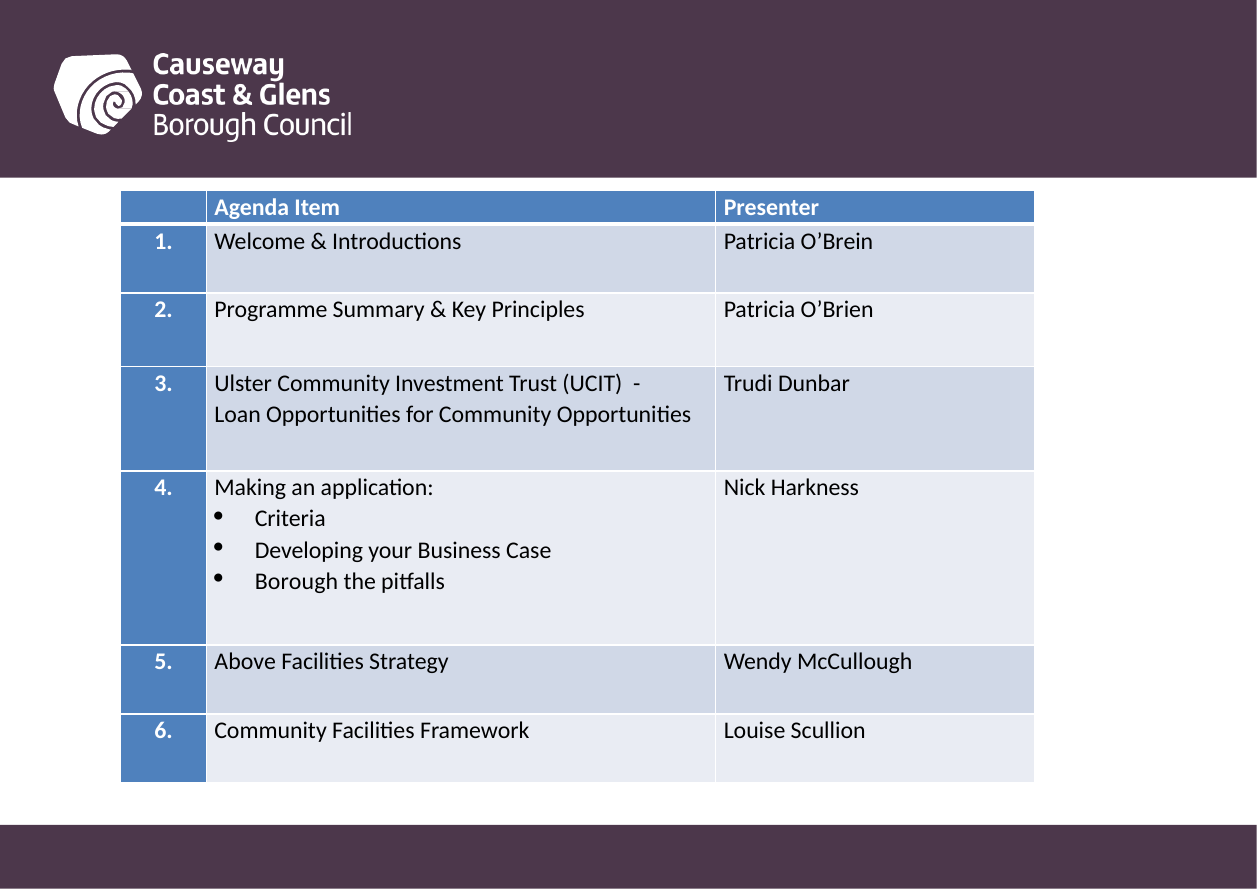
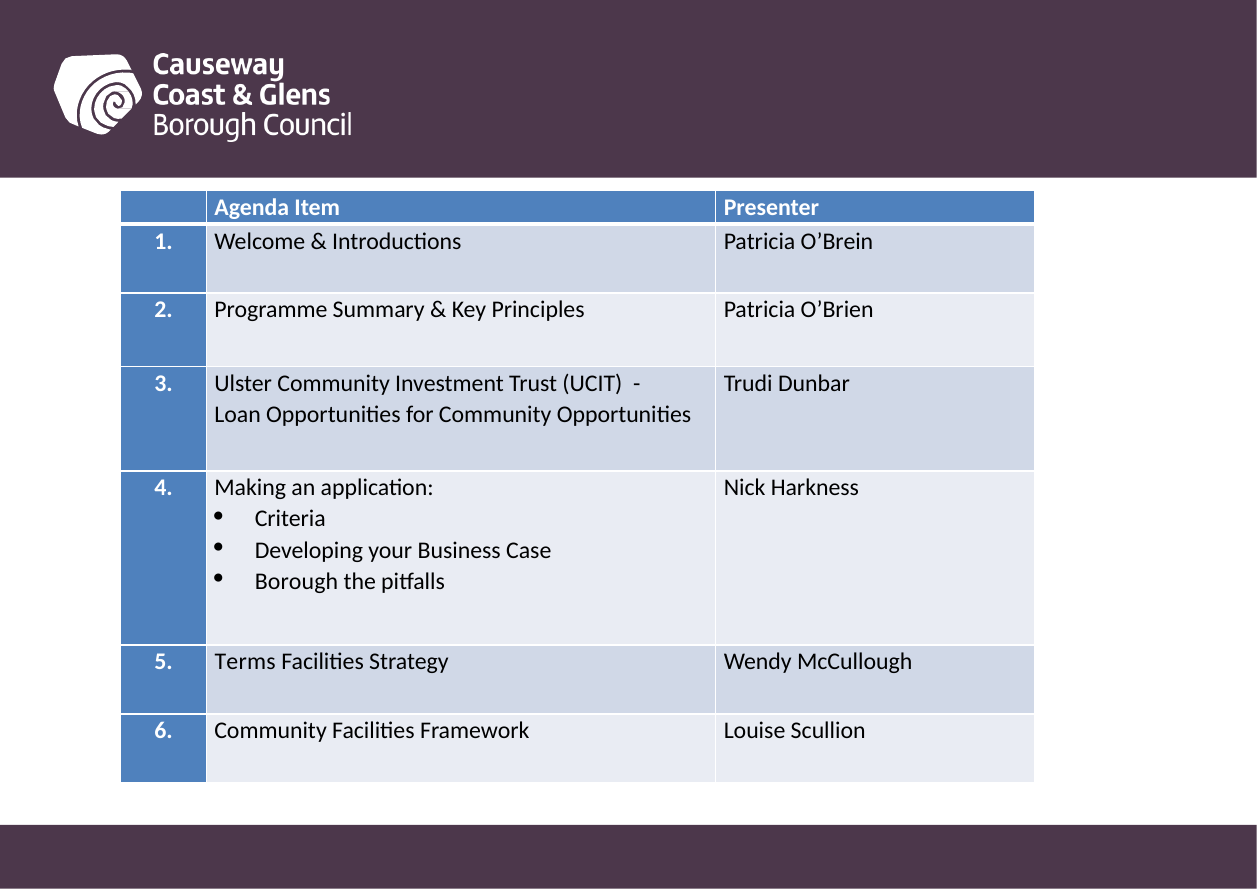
Above: Above -> Terms (245, 662)
